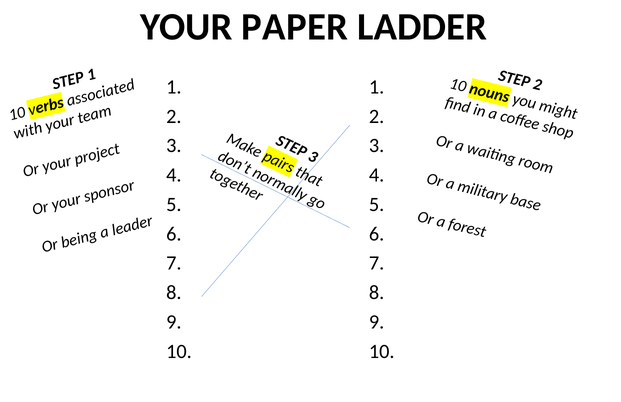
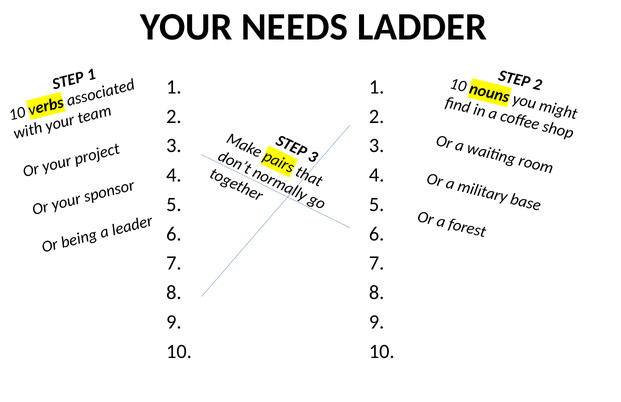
PAPER: PAPER -> NEEDS (295, 27)
